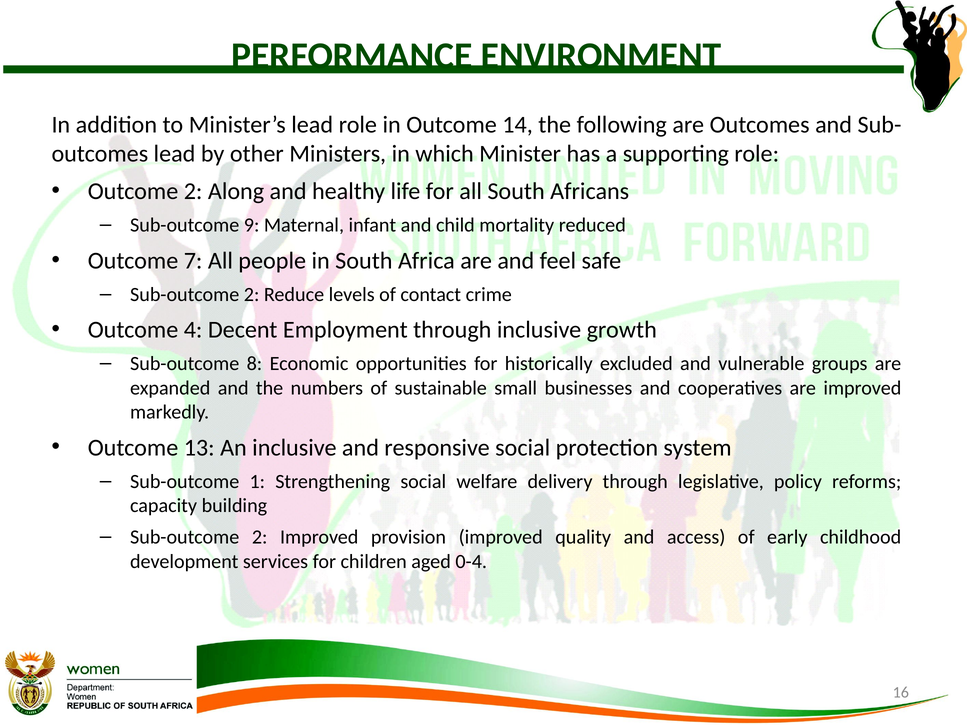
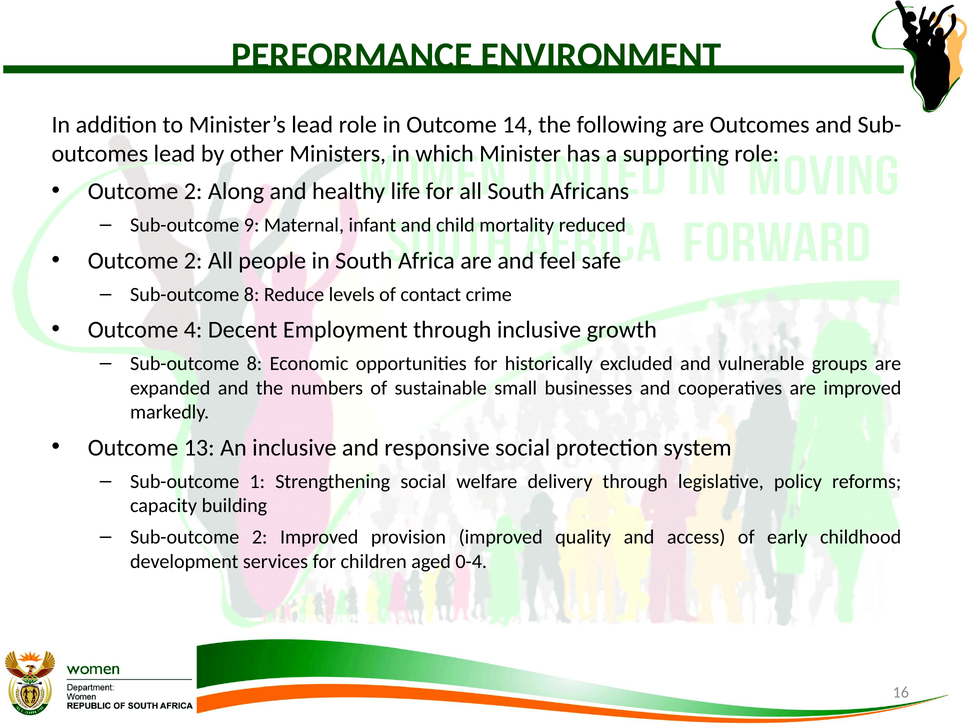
7: 7 -> 2 (193, 261)
2: 2 -> 8 (252, 295)
